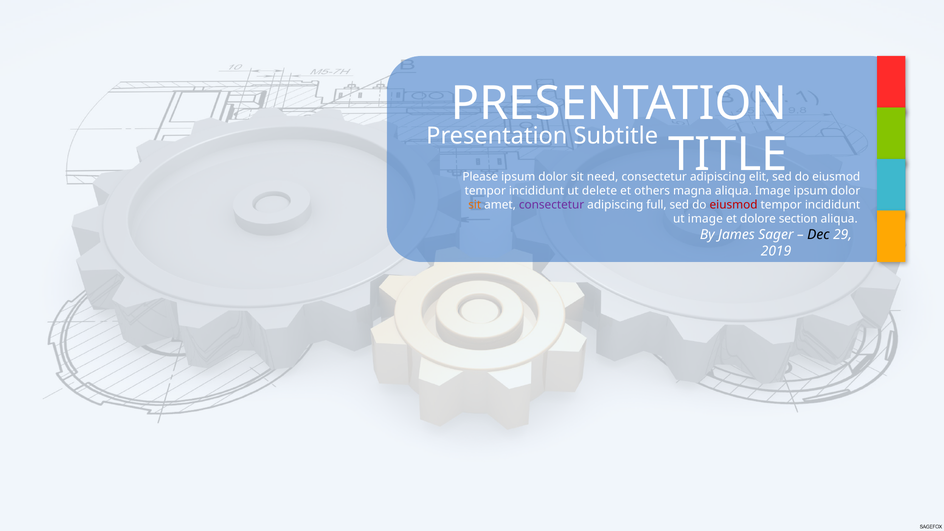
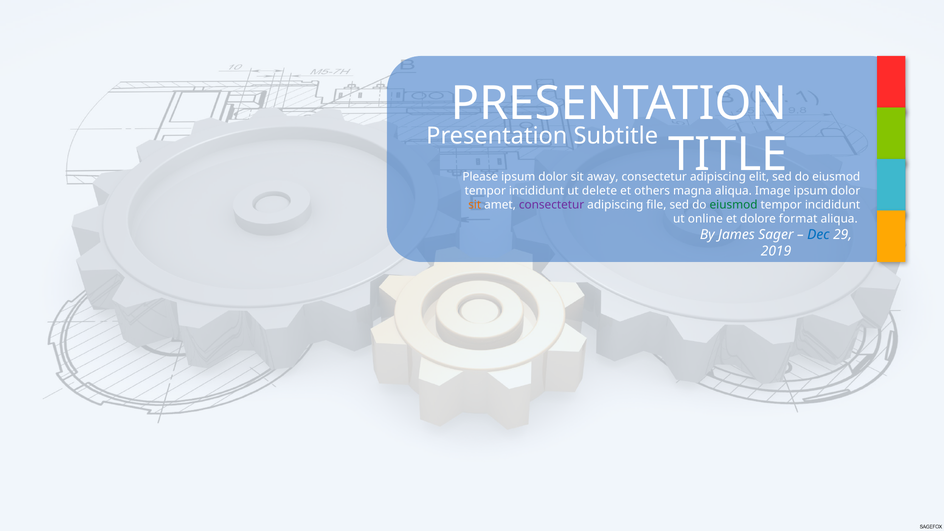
need: need -> away (603, 177)
full: full -> file (656, 205)
eiusmod colour: red -> green (734, 205)
ut image: image -> online (705, 219)
section: section -> format (798, 219)
Dec colour: black -> blue (818, 234)
